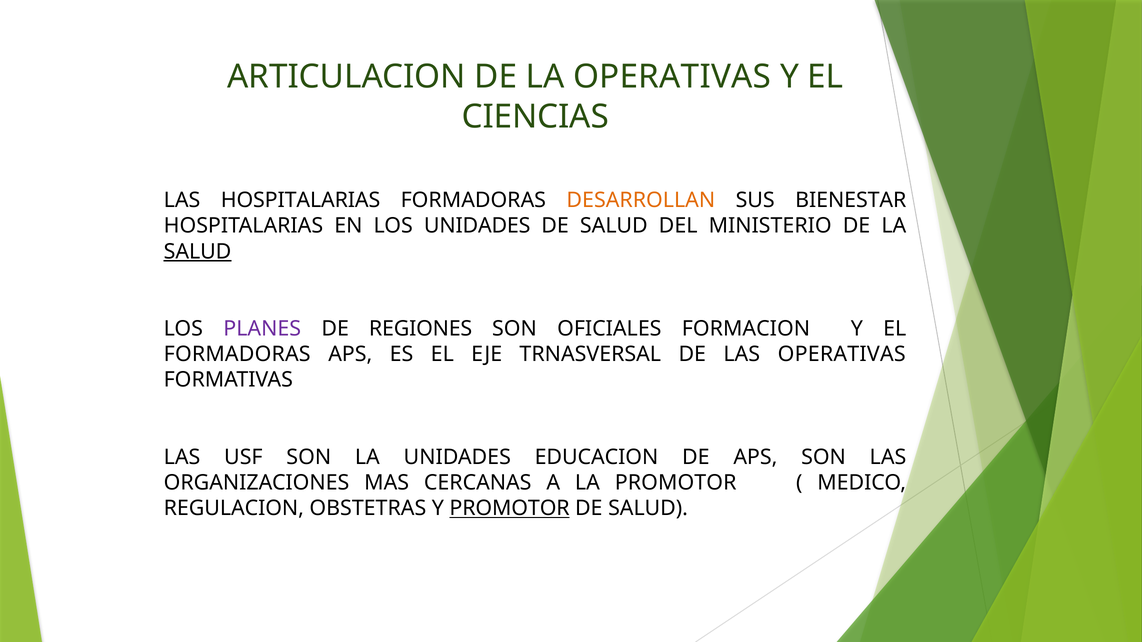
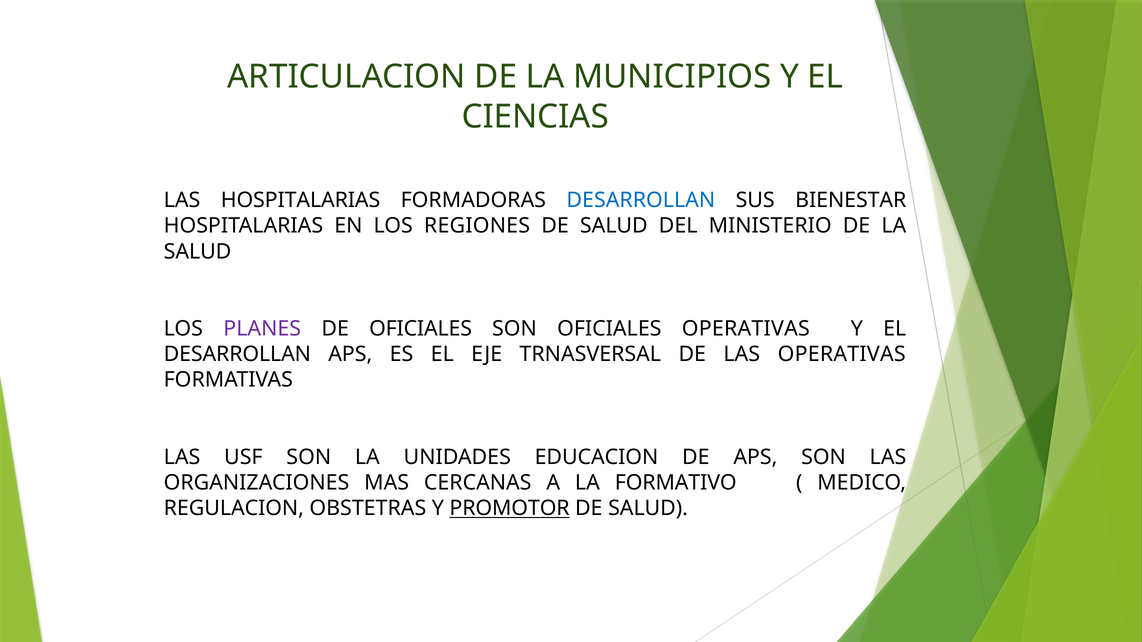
LA OPERATIVAS: OPERATIVAS -> MUNICIPIOS (672, 77)
DESARROLLAN colour: orange -> blue (641, 200)
LOS UNIDADES: UNIDADES -> REGIONES (477, 226)
SALUD underline: present -> none (198, 252)
DE REGIONES: REGIONES -> OFICIALES (421, 329)
OFICIALES FORMACION: FORMACION -> OPERATIVAS (746, 329)
FORMADORAS: FORMADORAS -> DESARROLLAN (237, 354)
LA PROMOTOR: PROMOTOR -> FORMATIVO (676, 483)
